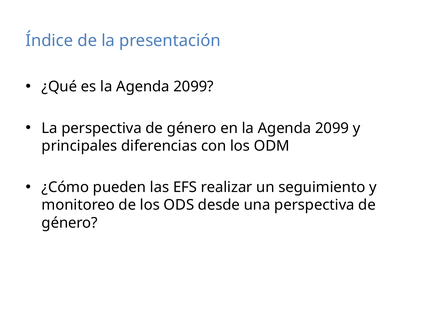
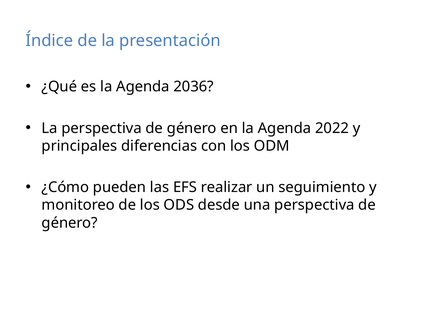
es la Agenda 2099: 2099 -> 2036 (194, 87)
en la Agenda 2099: 2099 -> 2022 (332, 128)
